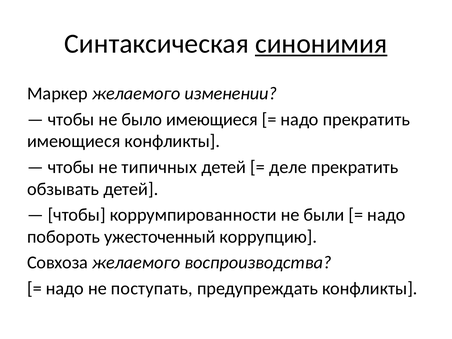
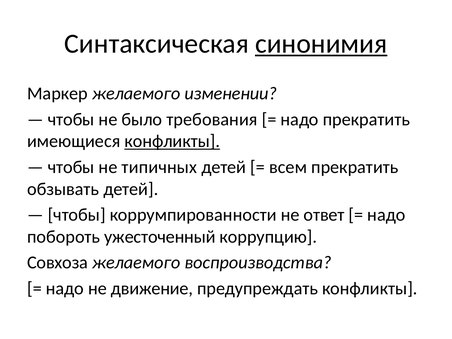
было имеющиеся: имеющиеся -> требования (212, 119)
конфликты underline: none -> present (172, 141)
деле: деле -> всем (288, 167)
были: были -> ответ (324, 215)
поступать: поступать -> движение (152, 288)
